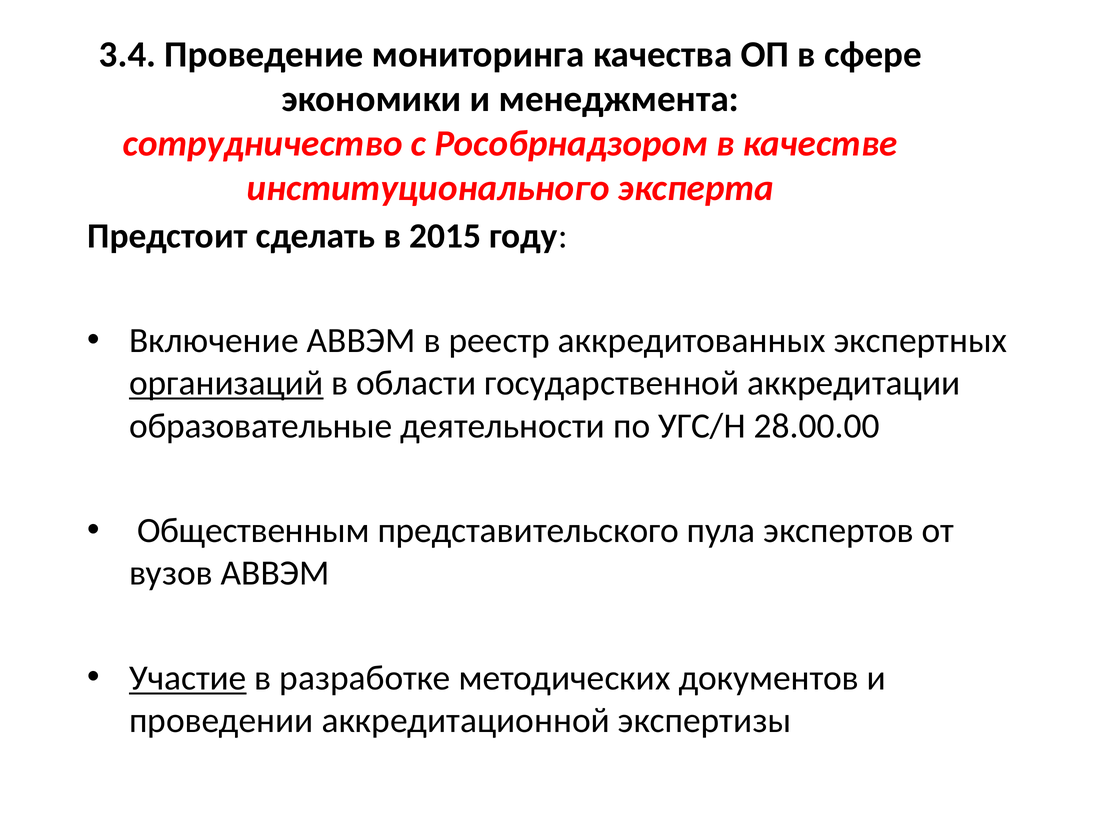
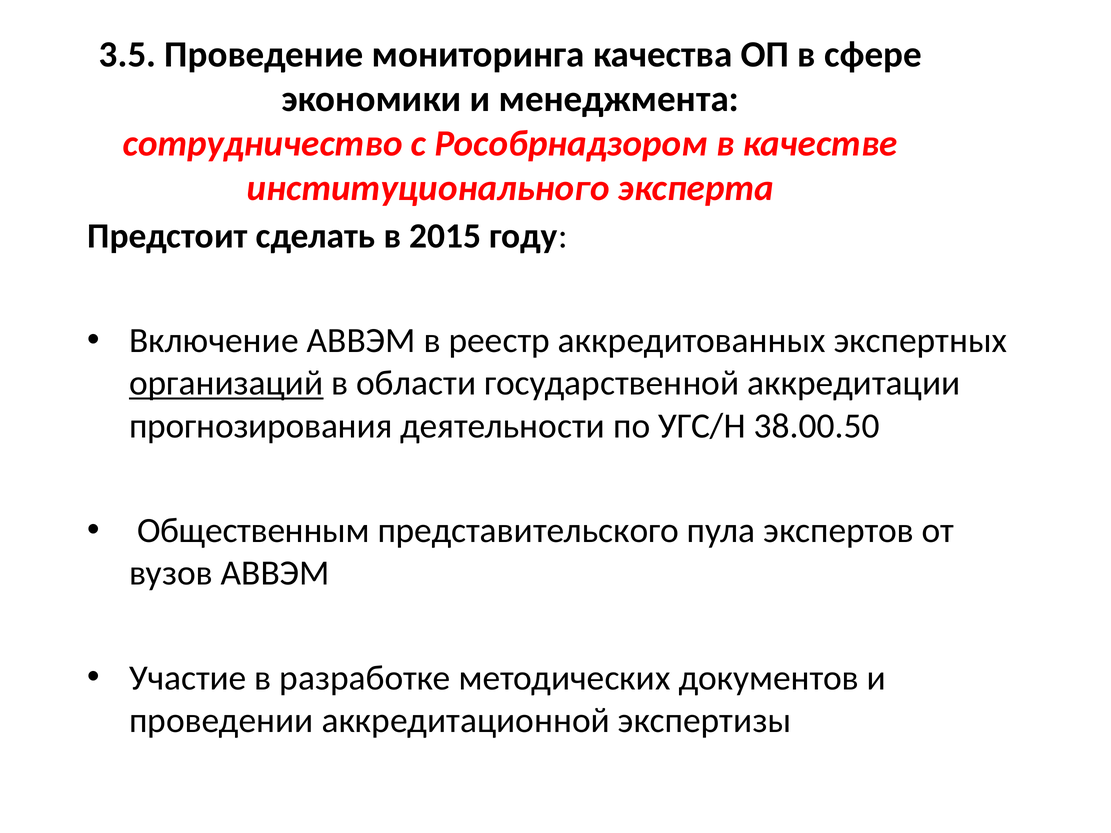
3.4: 3.4 -> 3.5 (128, 55)
образовательные: образовательные -> прогнозирования (261, 426)
28.00.00: 28.00.00 -> 38.00.50 (817, 426)
Участие underline: present -> none (188, 678)
